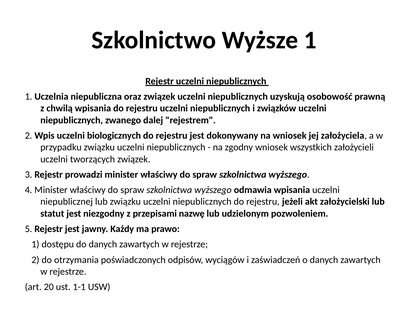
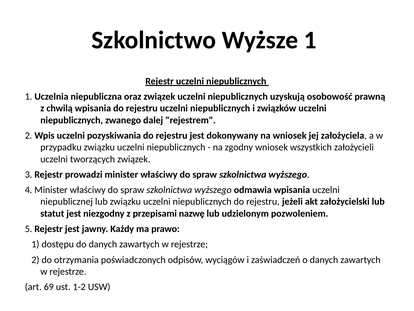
biologicznych: biologicznych -> pozyskiwania (114, 135)
20: 20 -> 69 (49, 287)
1-1: 1-1 -> 1-2 (79, 287)
